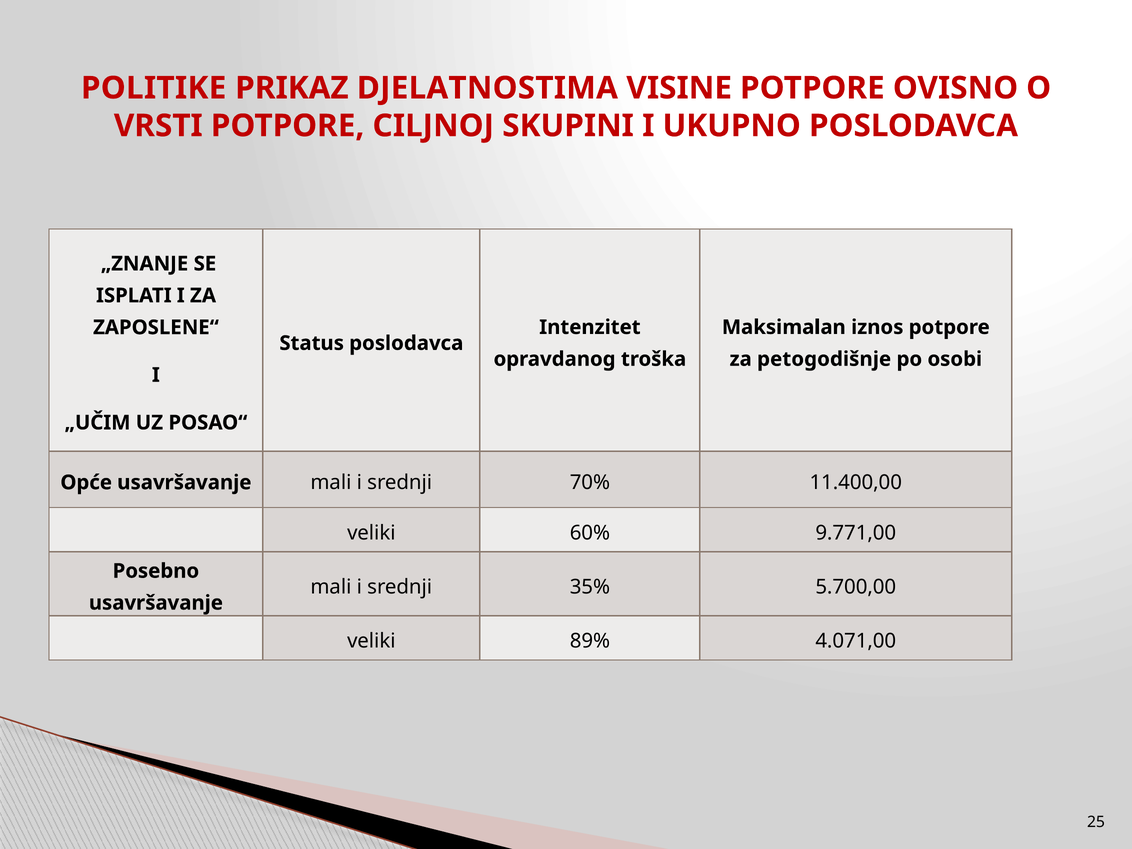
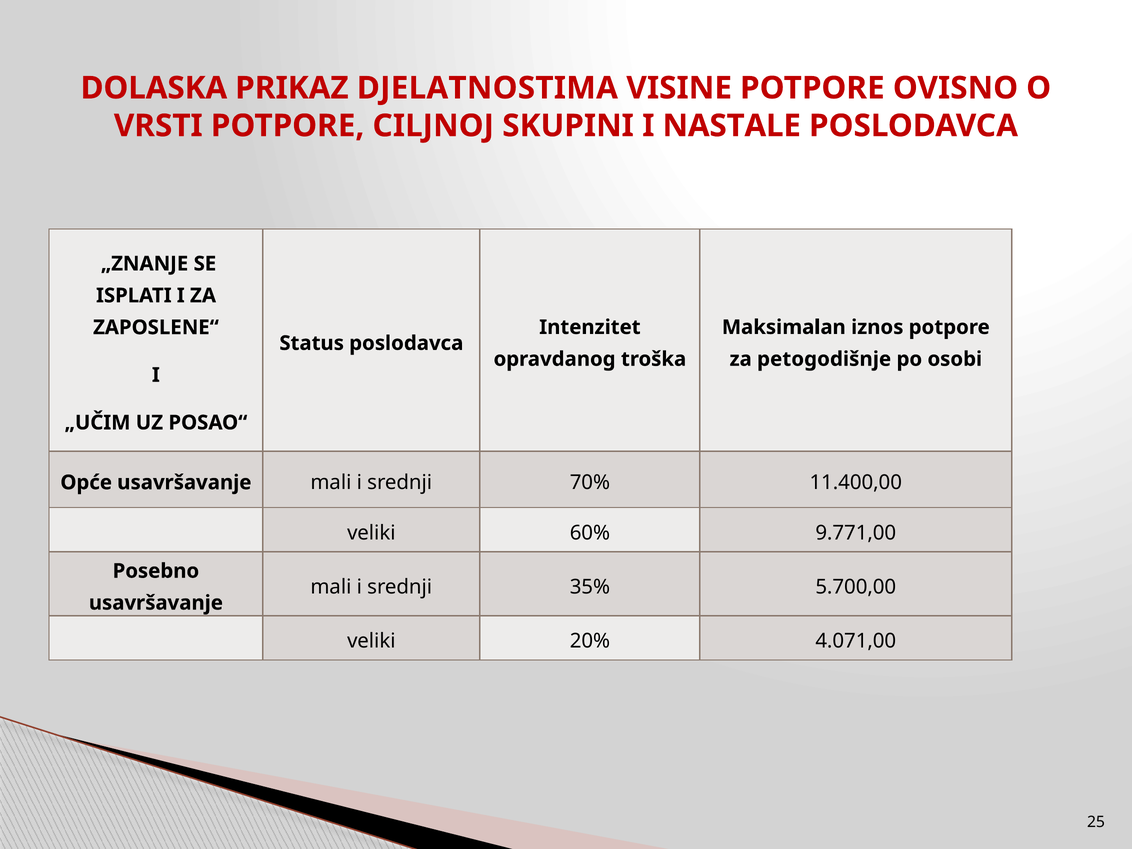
POLITIKE: POLITIKE -> DOLASKA (154, 88)
UKUPNO: UKUPNO -> NASTALE (732, 126)
89%: 89% -> 20% (590, 641)
